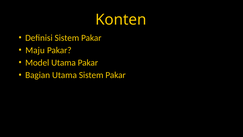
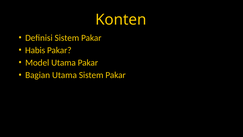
Maju: Maju -> Habis (35, 50)
